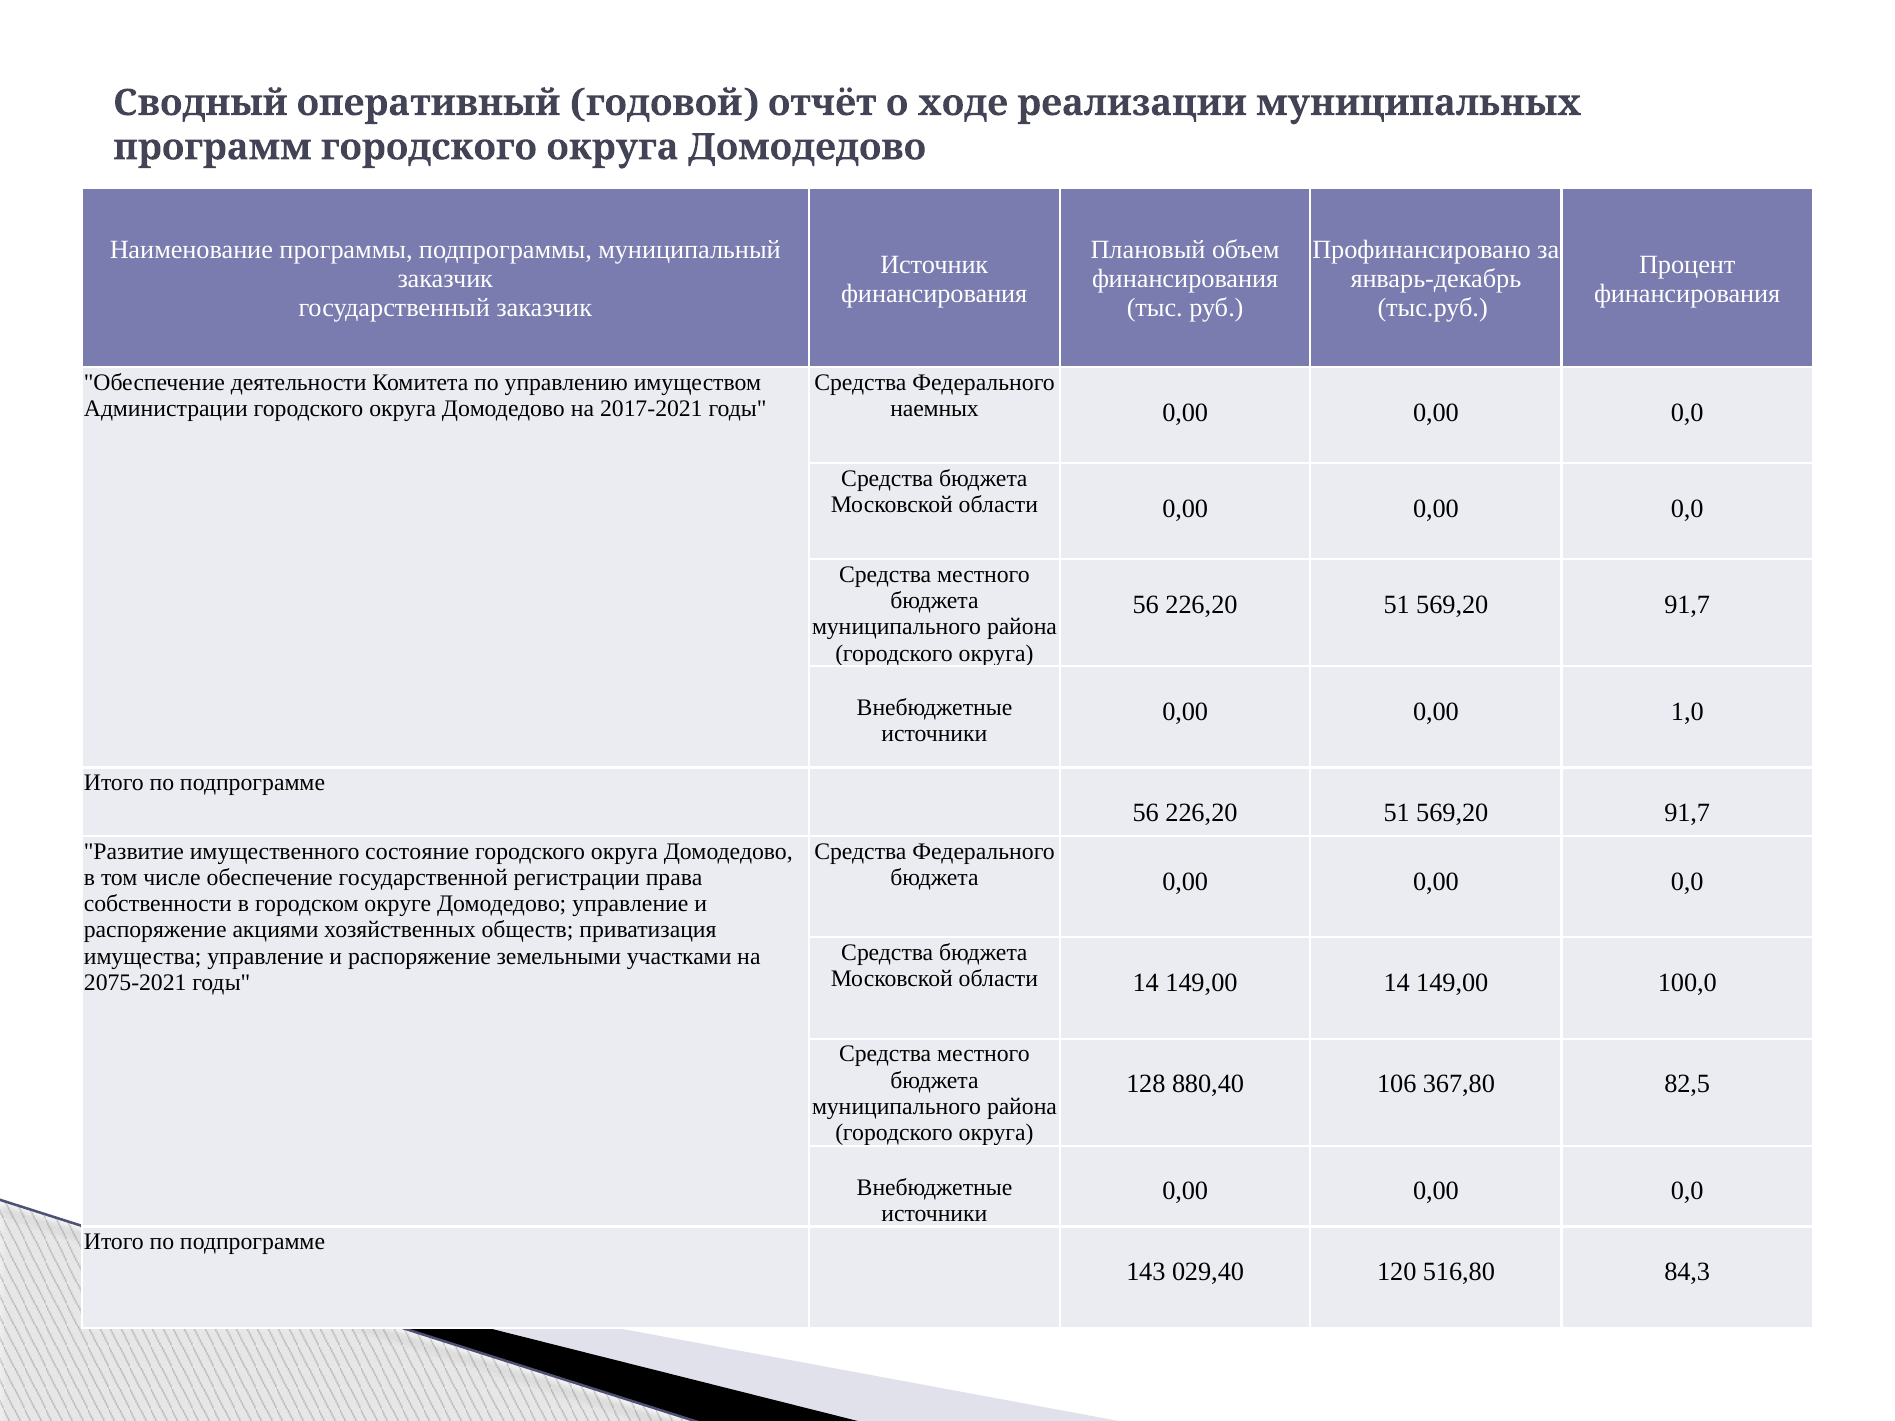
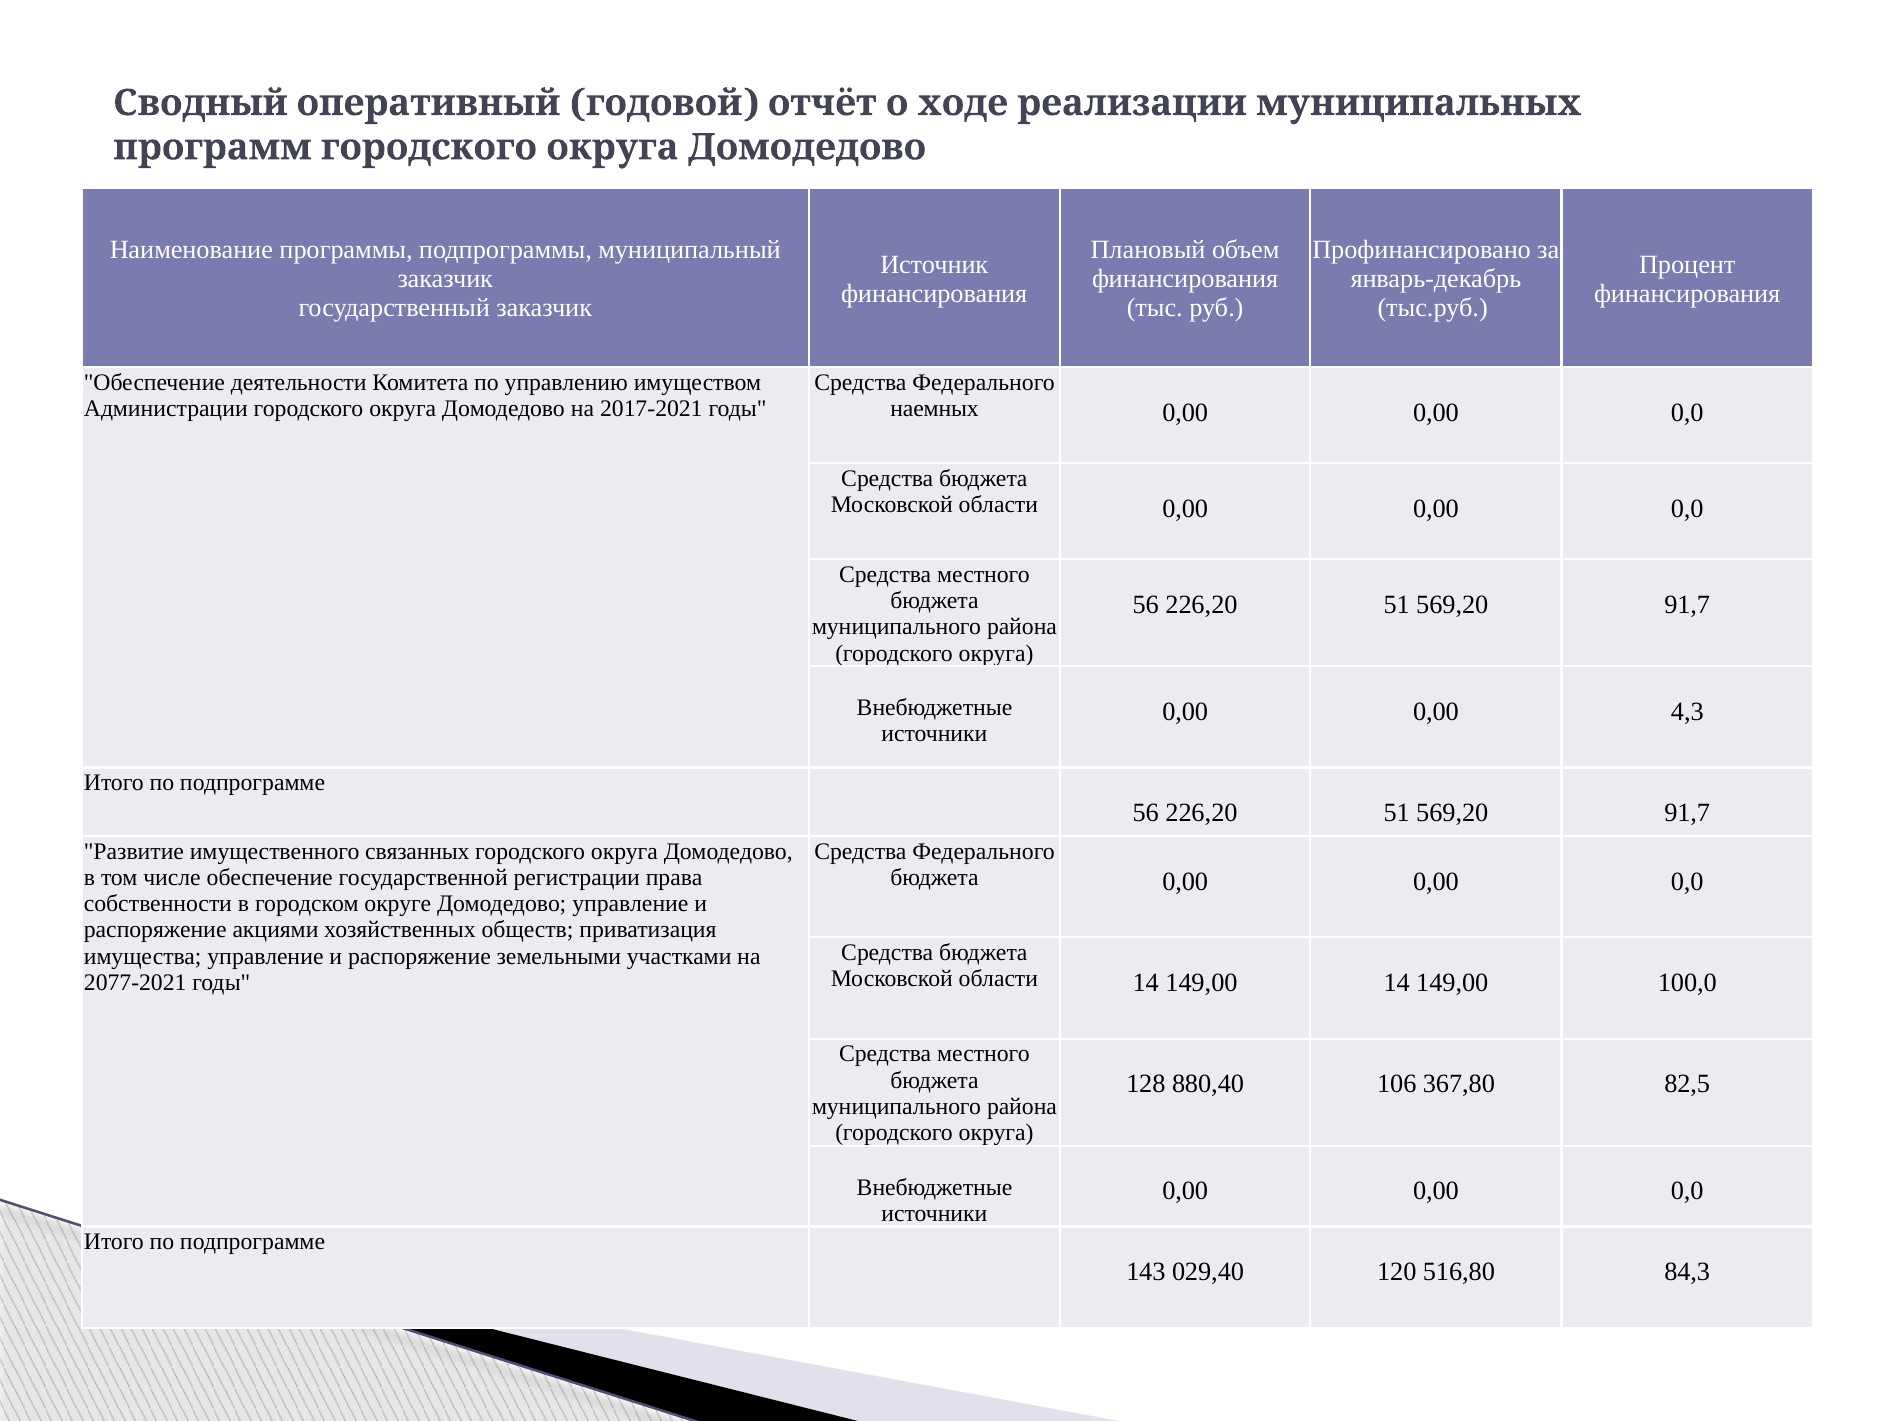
1,0: 1,0 -> 4,3 (1687, 712)
состояние: состояние -> связанных (417, 851)
2075-2021: 2075-2021 -> 2077-2021 (135, 983)
